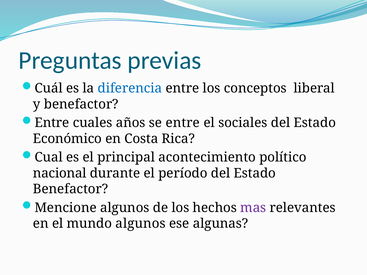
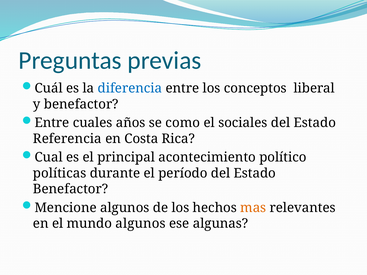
se entre: entre -> como (183, 123)
Económico: Económico -> Referencia (67, 139)
nacional: nacional -> políticas (60, 173)
mas colour: purple -> orange (253, 208)
